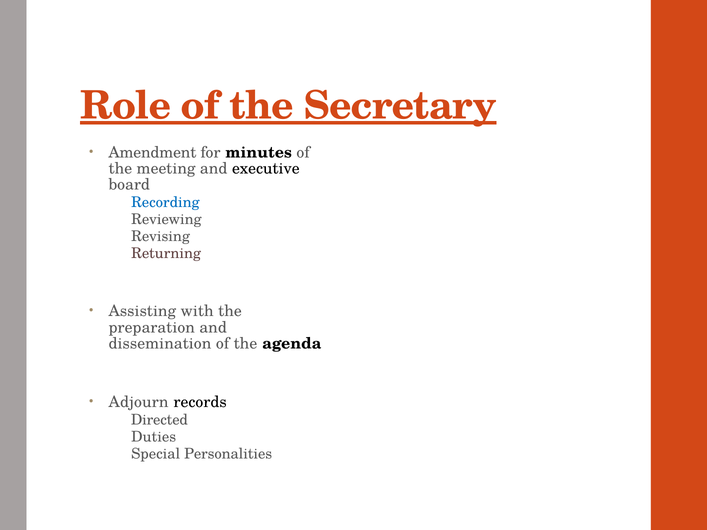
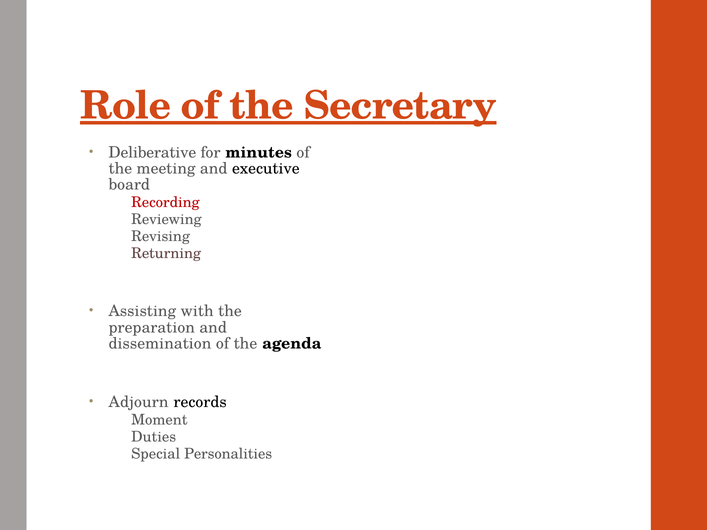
Amendment: Amendment -> Deliberative (152, 153)
Recording colour: blue -> red (165, 203)
Directed: Directed -> Moment (159, 420)
